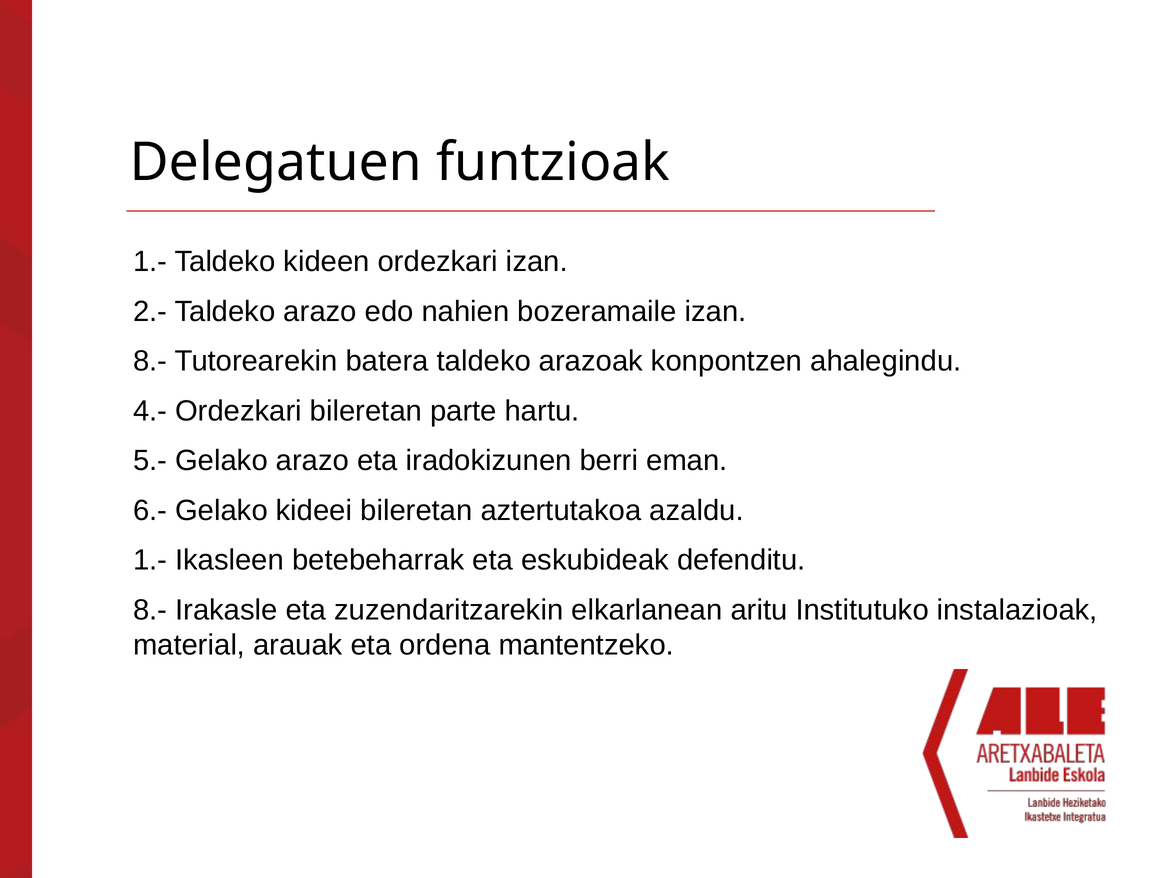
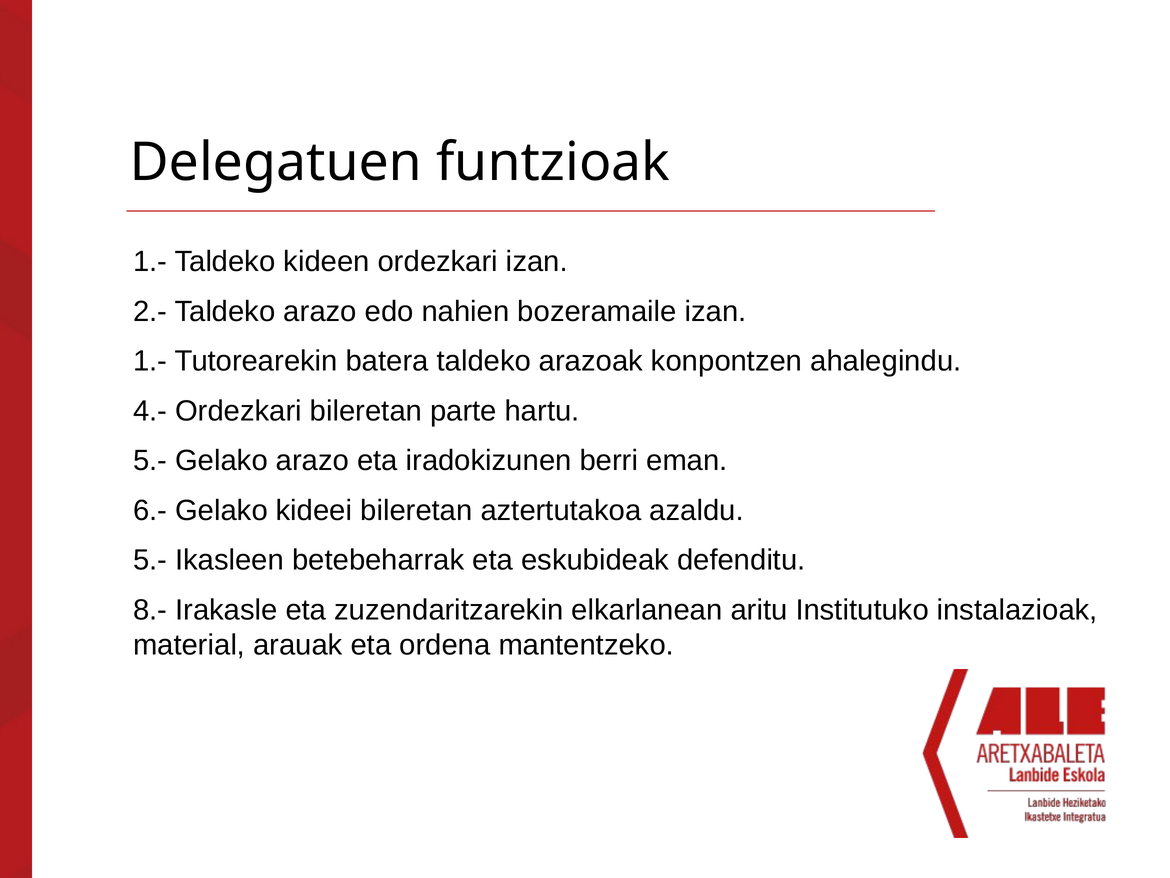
8.-: 8.- -> 1.- (150, 361)
1.-: 1.- -> 5.- (150, 560)
